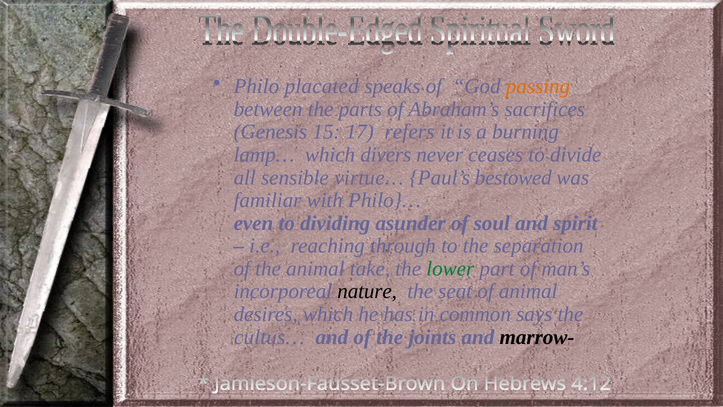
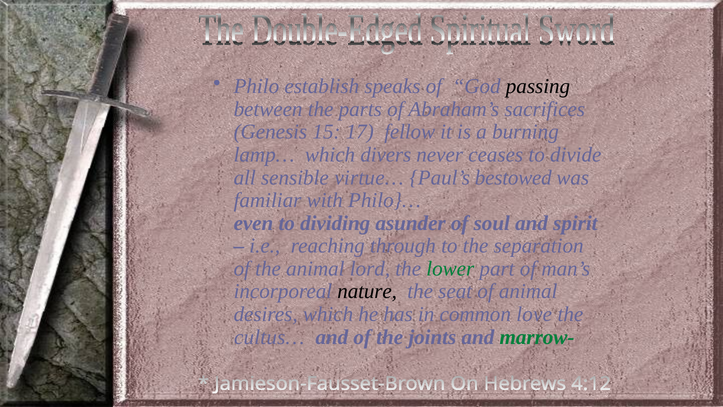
placated: placated -> establish (322, 86)
passing colour: orange -> black (538, 86)
refers: refers -> fellow (410, 132)
take: take -> lord (370, 269)
says: says -> love (534, 314)
marrow- colour: black -> green (537, 337)
